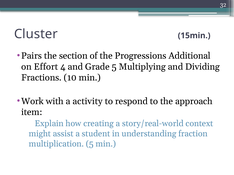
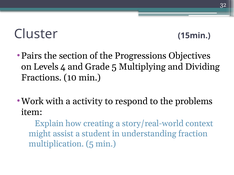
Additional: Additional -> Objectives (190, 56)
Effort: Effort -> Levels (46, 67)
approach: approach -> problems (194, 102)
